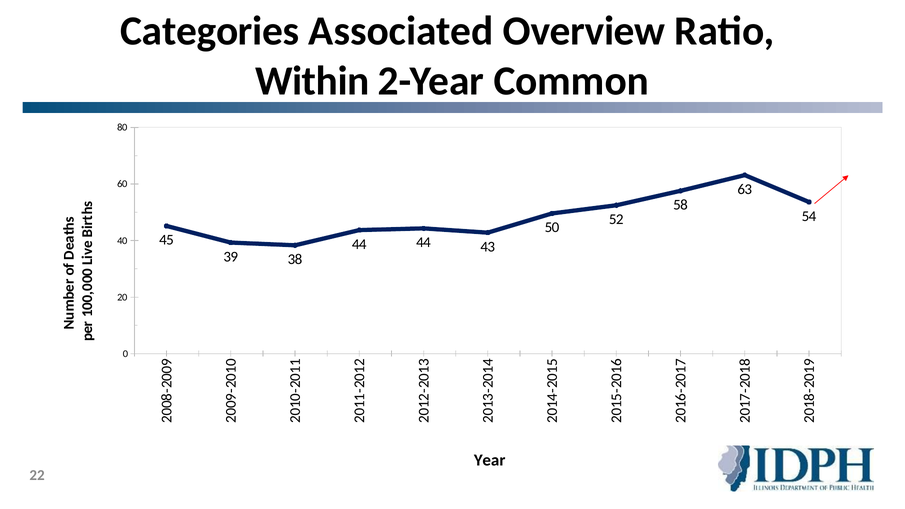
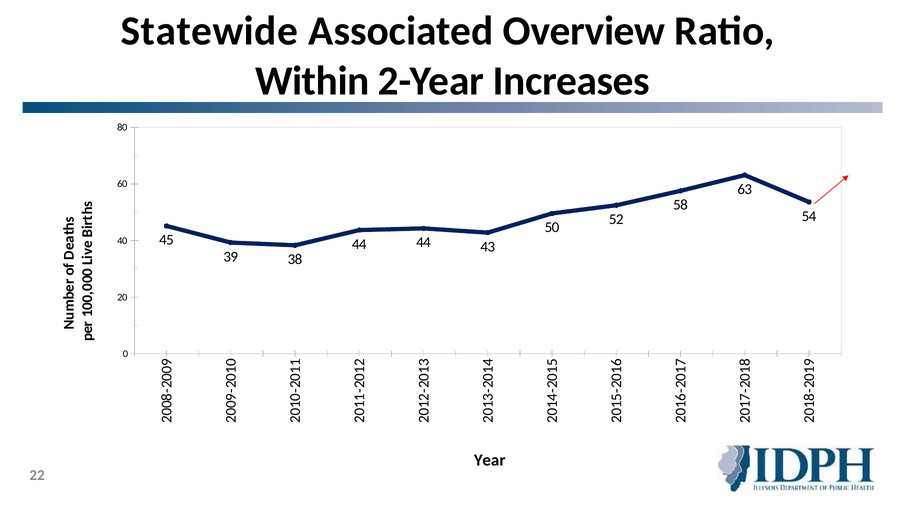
Categories: Categories -> Statewide (209, 31)
Common: Common -> Increases (571, 81)
